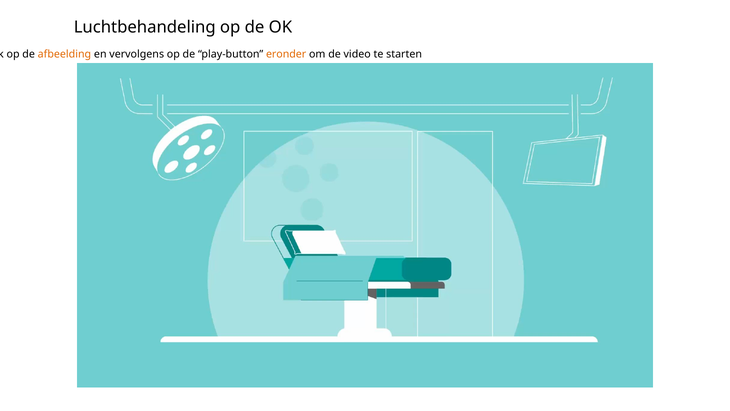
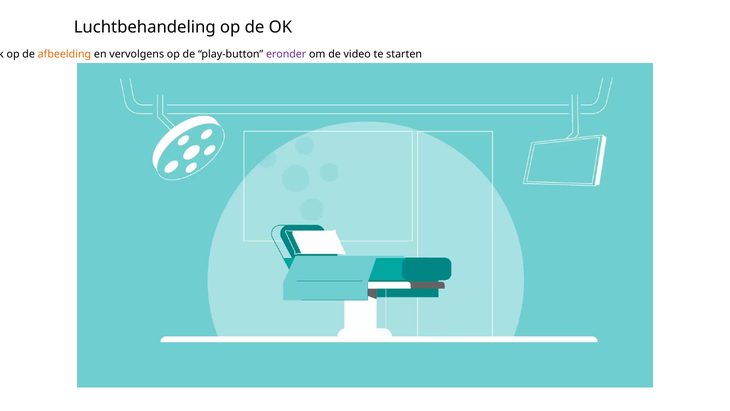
eronder colour: orange -> purple (286, 54)
